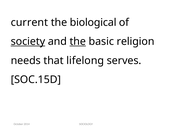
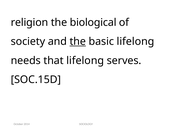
current: current -> religion (29, 22)
society underline: present -> none (28, 41)
basic religion: religion -> lifelong (136, 41)
